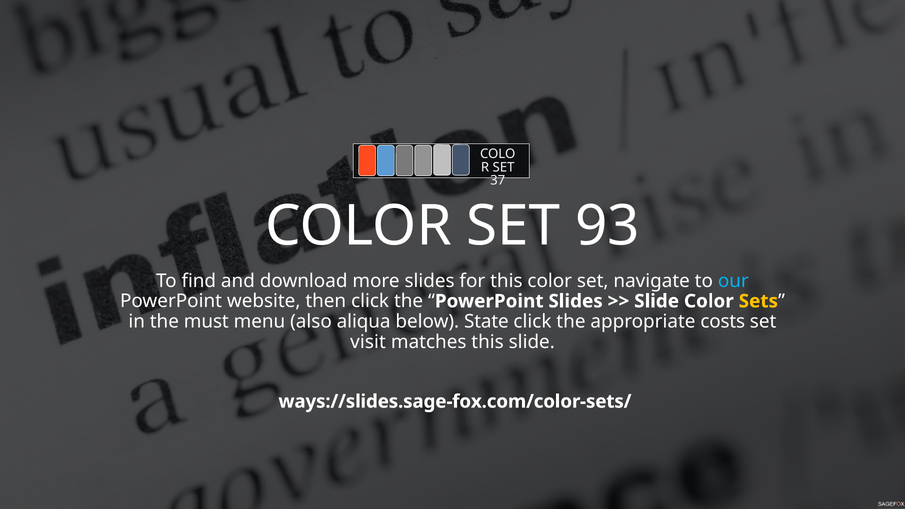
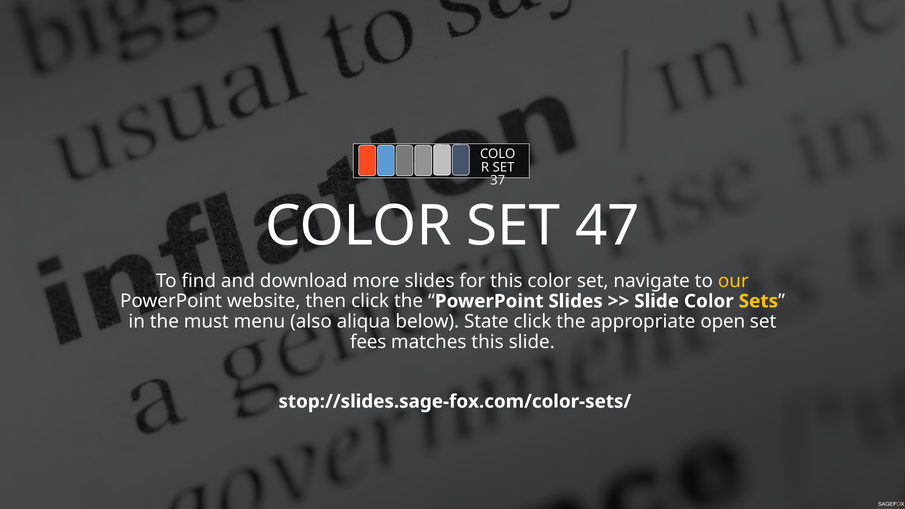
93: 93 -> 47 (607, 226)
our colour: light blue -> yellow (733, 281)
costs: costs -> open (723, 322)
visit: visit -> fees (368, 342)
ways://slides.sage-fox.com/color-sets/: ways://slides.sage-fox.com/color-sets/ -> stop://slides.sage-fox.com/color-sets/ (455, 402)
